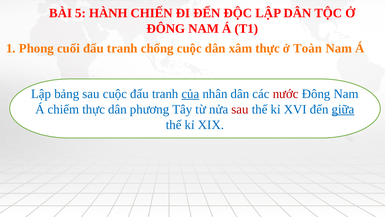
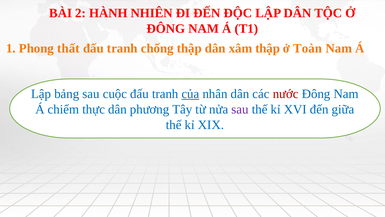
5: 5 -> 2 (81, 13)
CHIẾN: CHIẾN -> NHIÊN (152, 13)
cuối: cuối -> thất (68, 48)
chống cuộc: cuộc -> thập (189, 48)
xâm thực: thực -> thập (268, 48)
sau colour: red -> purple (240, 109)
giữa underline: present -> none (343, 109)
